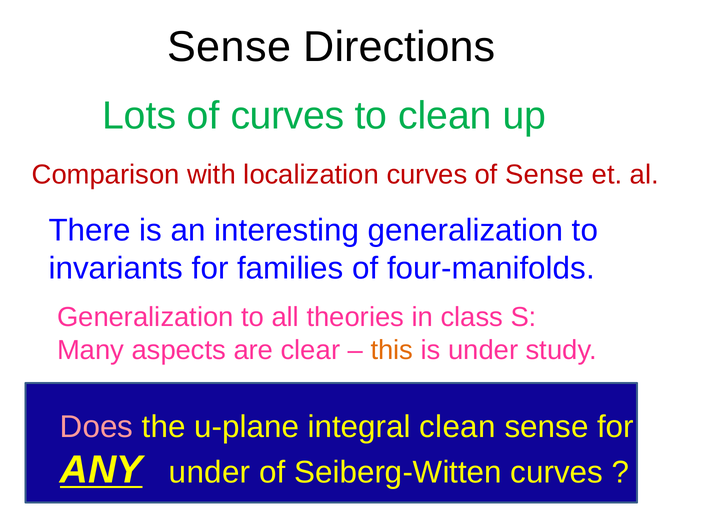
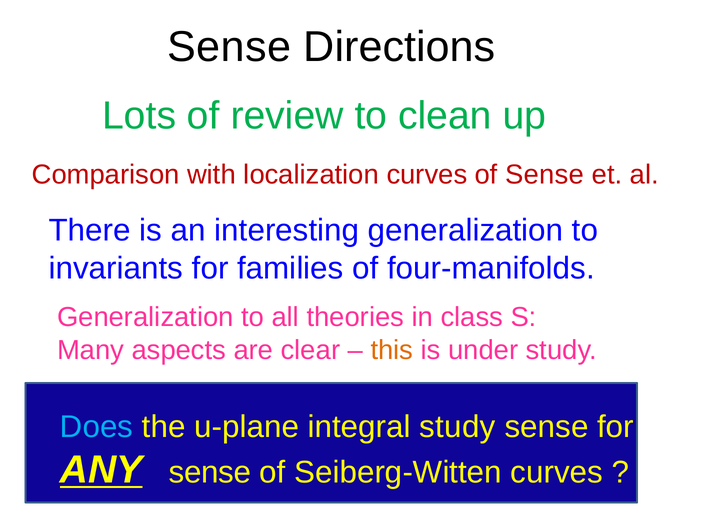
of curves: curves -> review (287, 116)
Does colour: pink -> light blue (97, 426)
integral clean: clean -> study (457, 426)
ANY under: under -> sense (210, 472)
